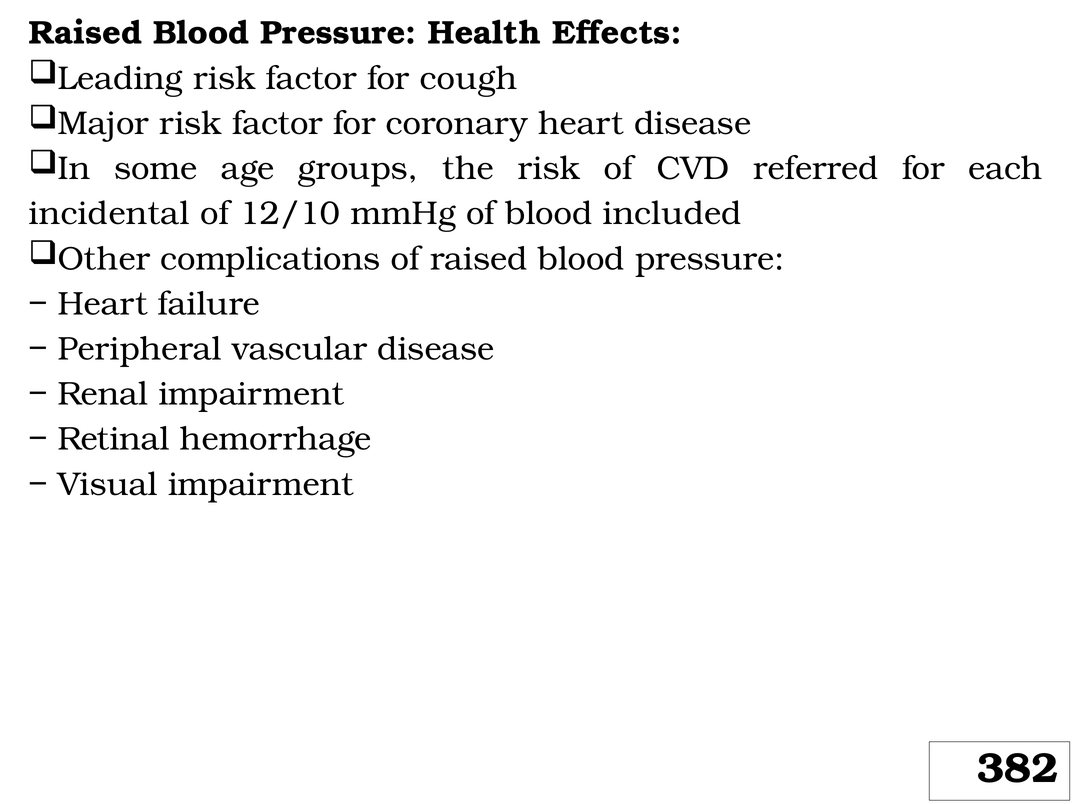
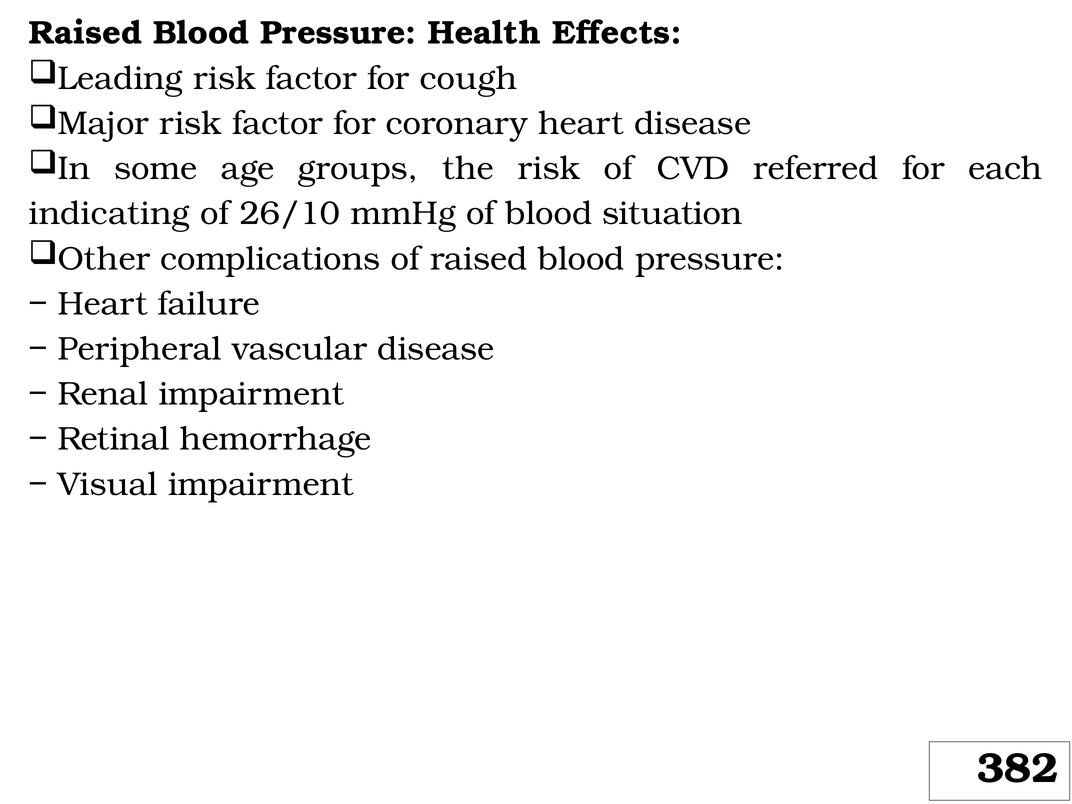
incidental: incidental -> indicating (109, 214)
12/10: 12/10 -> 26/10 (290, 214)
included: included -> situation (672, 214)
